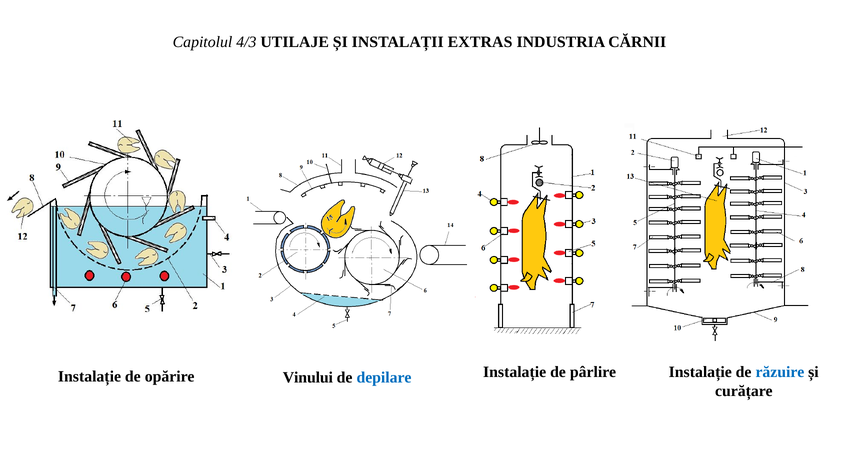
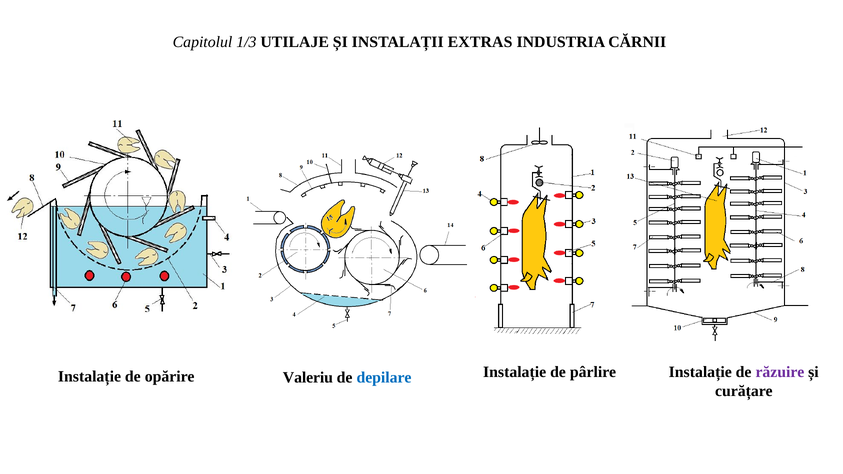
4/3: 4/3 -> 1/3 (246, 42)
Vinului: Vinului -> Valeriu (308, 378)
răzuire colour: blue -> purple (780, 372)
